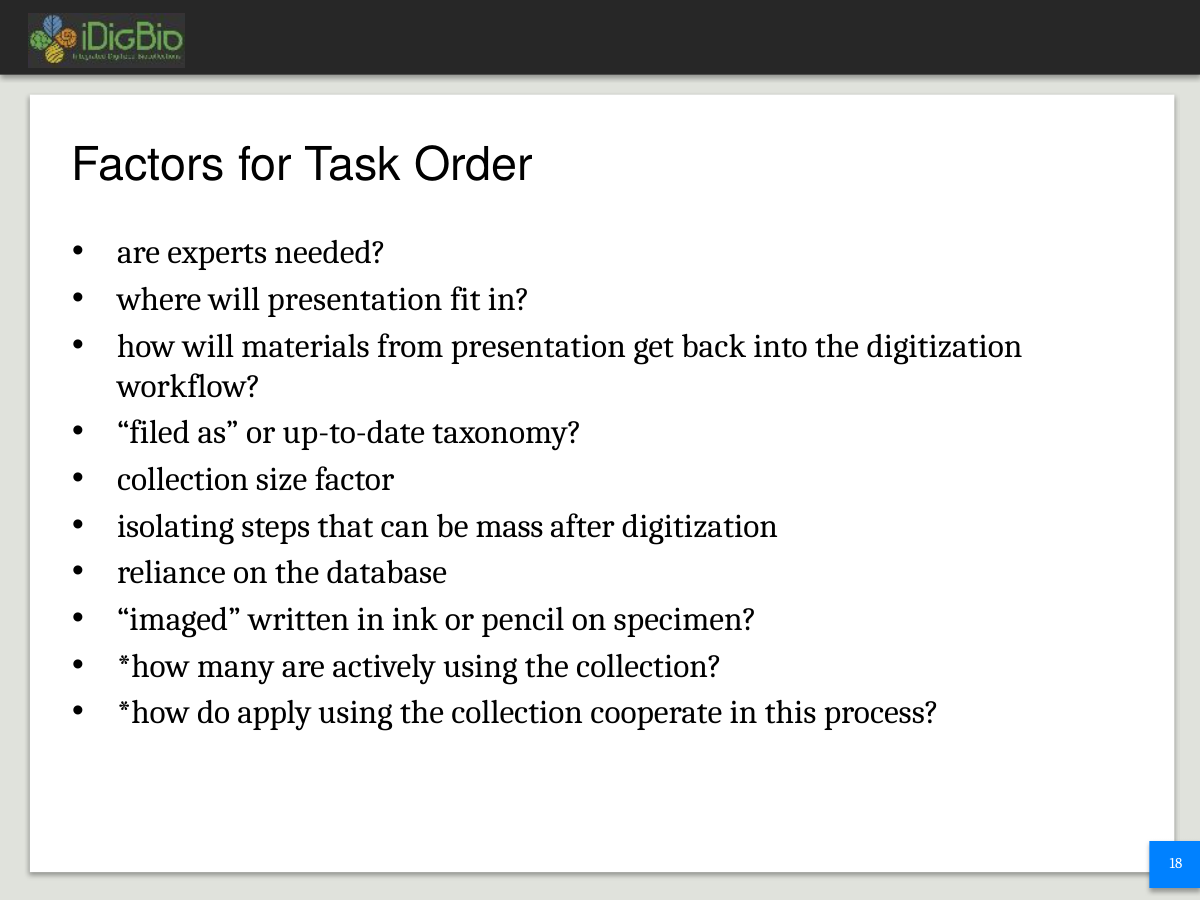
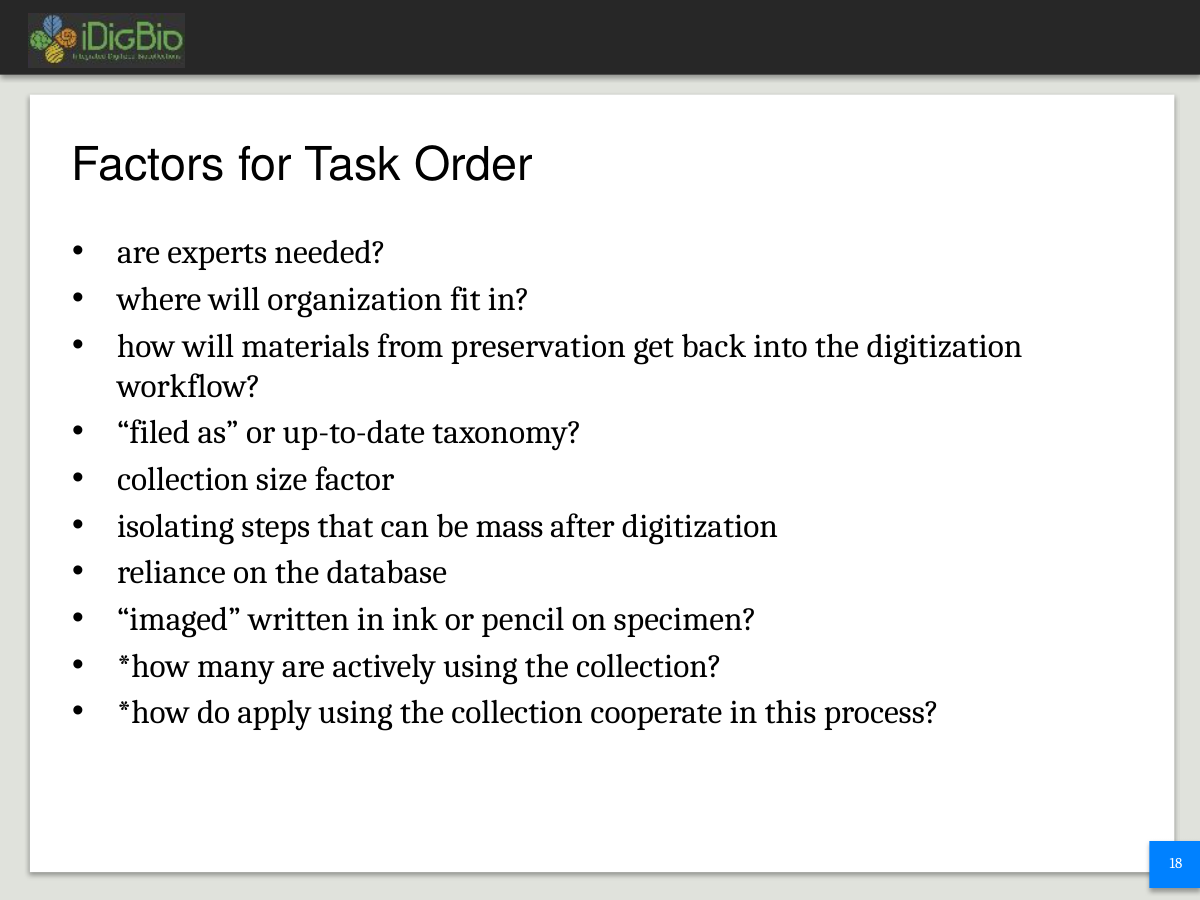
will presentation: presentation -> organization (355, 299)
from presentation: presentation -> preservation (538, 346)
